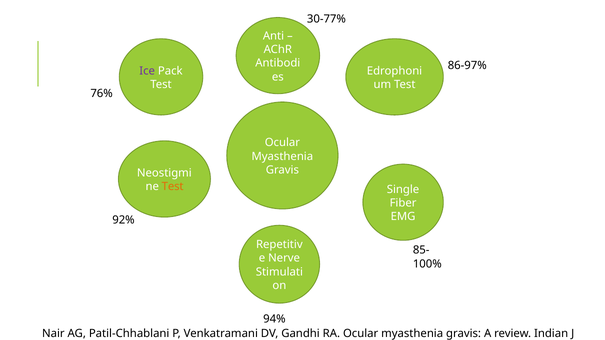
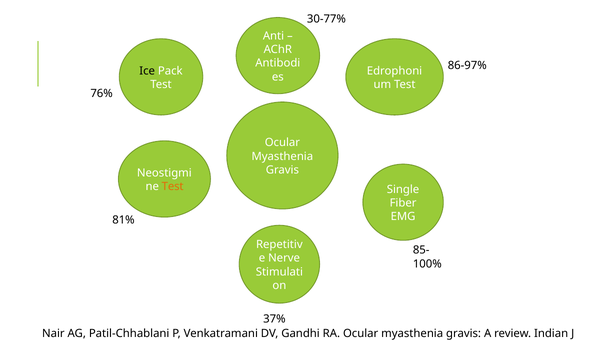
Ice colour: purple -> black (147, 71)
92%: 92% -> 81% (123, 220)
94%: 94% -> 37% (274, 319)
